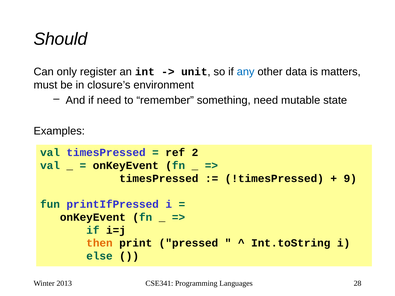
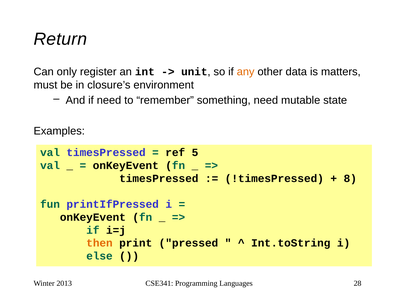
Should: Should -> Return (60, 39)
any colour: blue -> orange (246, 72)
2: 2 -> 5 (195, 153)
9: 9 -> 8 (350, 179)
